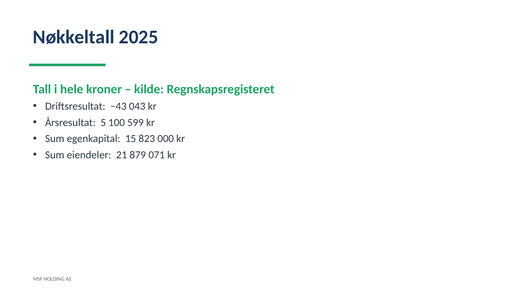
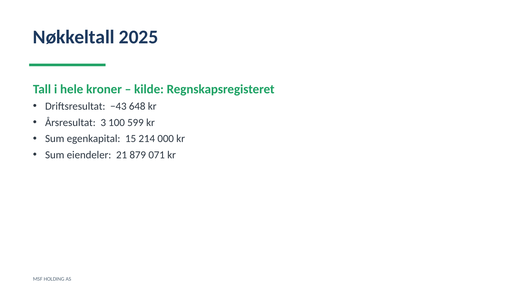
043: 043 -> 648 (137, 107)
5: 5 -> 3 (103, 123)
823: 823 -> 214 (147, 139)
